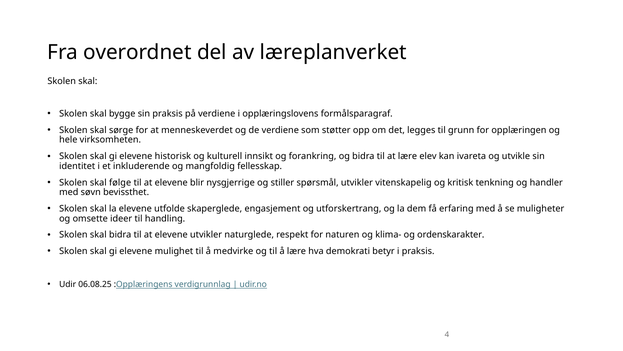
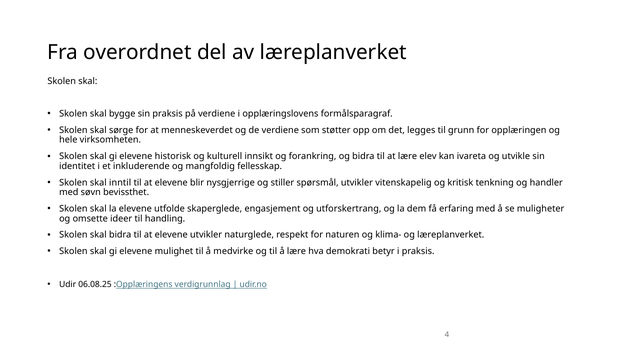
følge: følge -> inntil (120, 182)
og ordenskarakter: ordenskarakter -> læreplanverket (451, 235)
